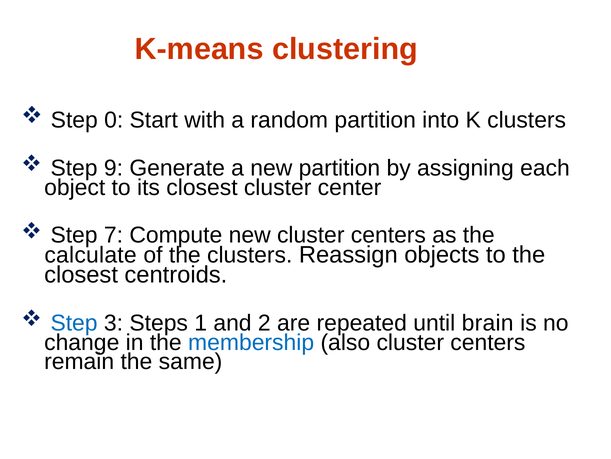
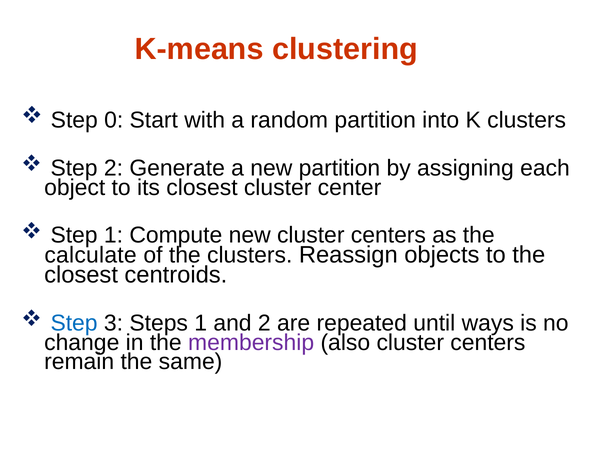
Step 9: 9 -> 2 (113, 168)
Step 7: 7 -> 1 (113, 235)
brain: brain -> ways (488, 323)
membership colour: blue -> purple (251, 342)
